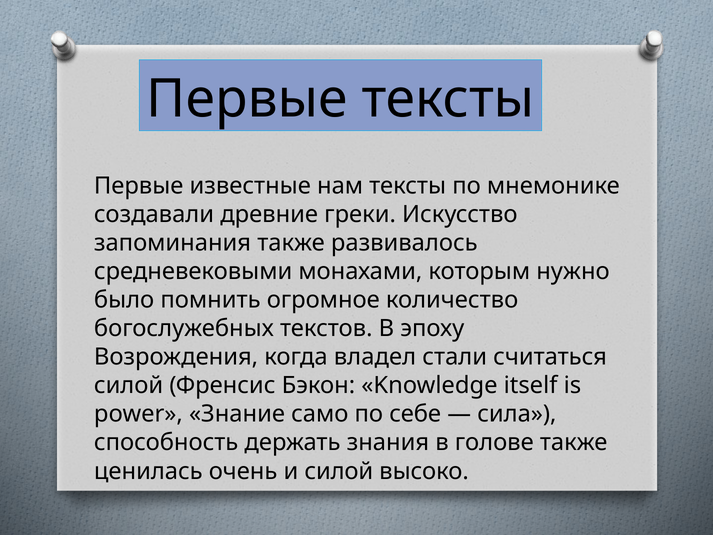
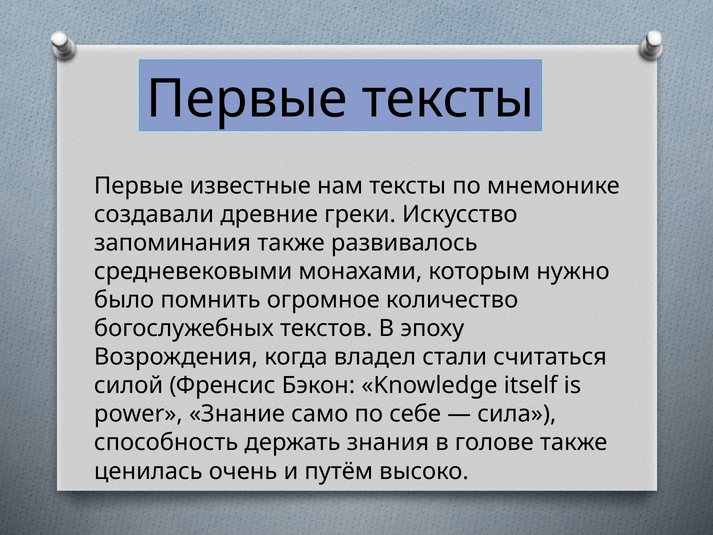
и силой: силой -> путём (339, 471)
